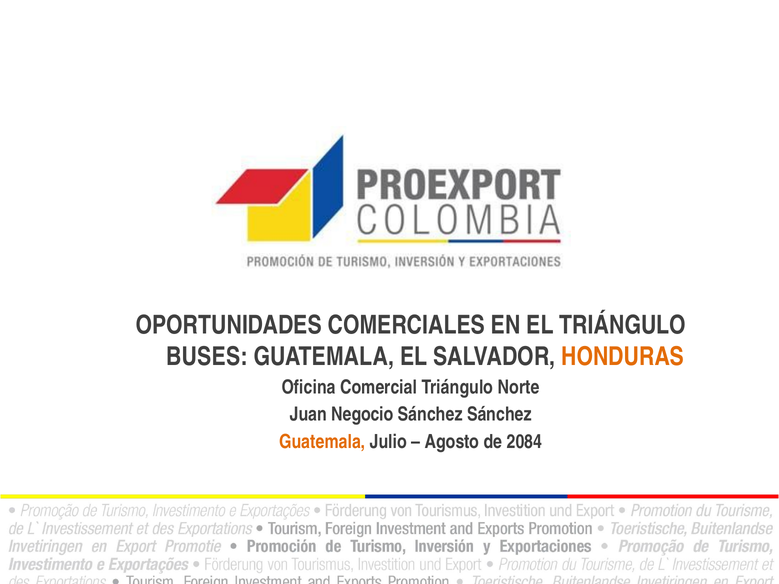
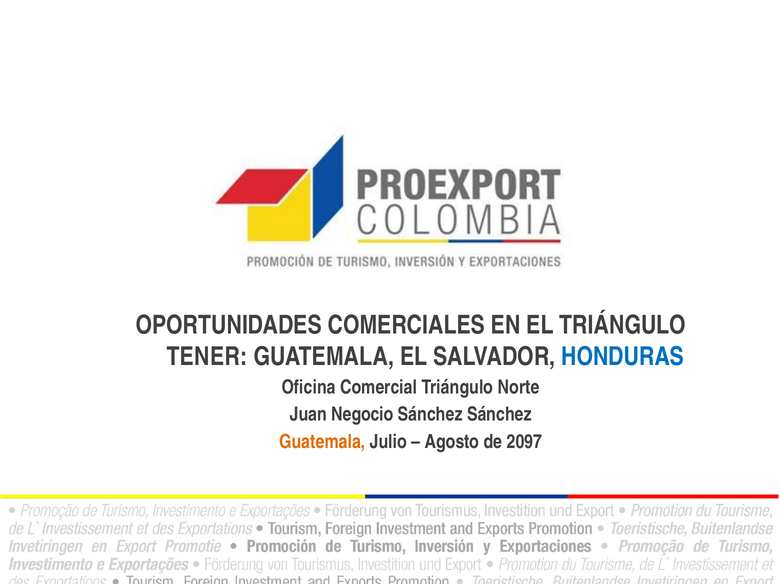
BUSES: BUSES -> TENER (207, 357)
HONDURAS colour: orange -> blue (623, 357)
2084: 2084 -> 2097 (524, 442)
